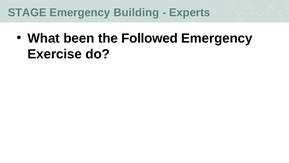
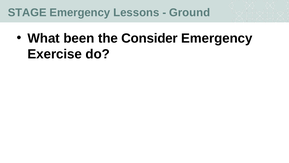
Building: Building -> Lessons (136, 13)
Experts: Experts -> Ground (190, 13)
Followed: Followed -> Consider (150, 38)
